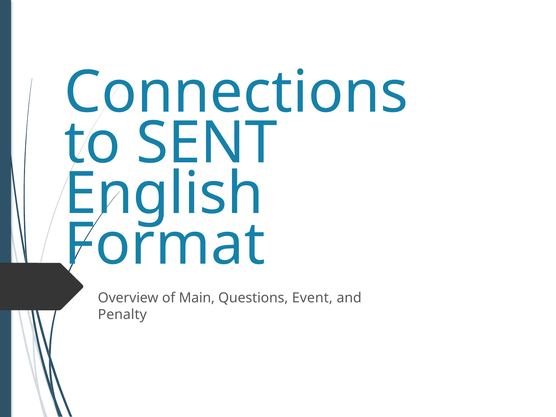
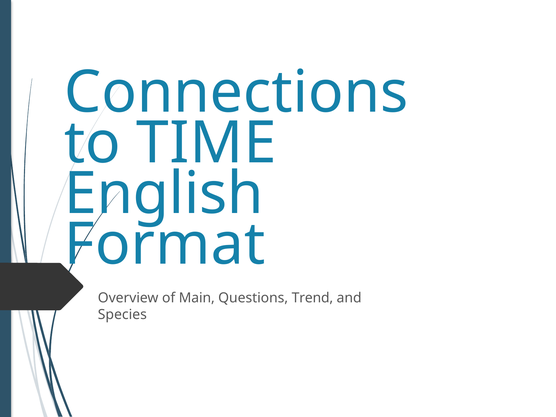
SENT: SENT -> TIME (206, 143)
Event: Event -> Trend (312, 298)
Penalty: Penalty -> Species (122, 315)
